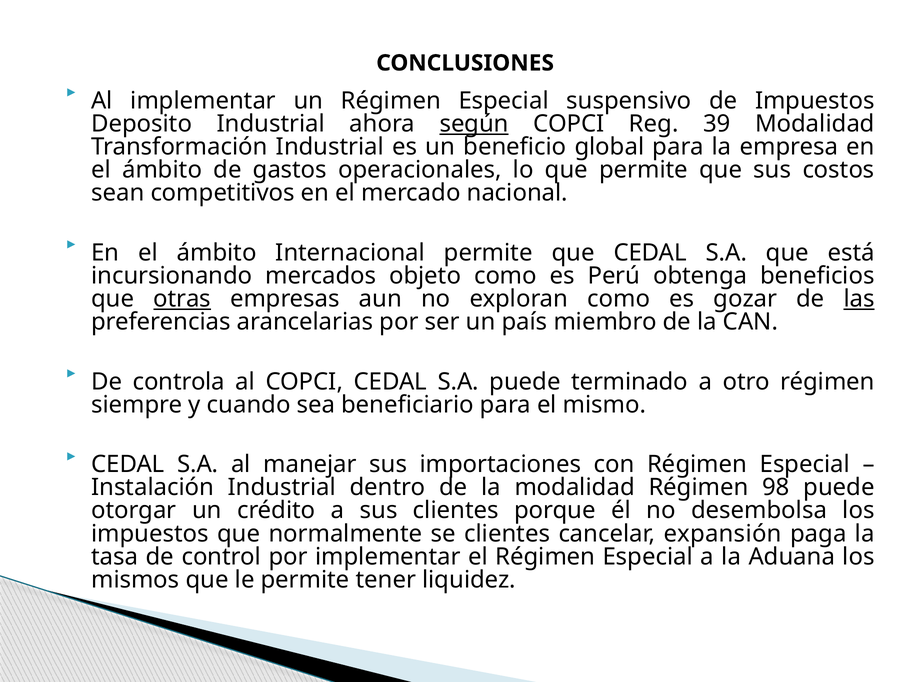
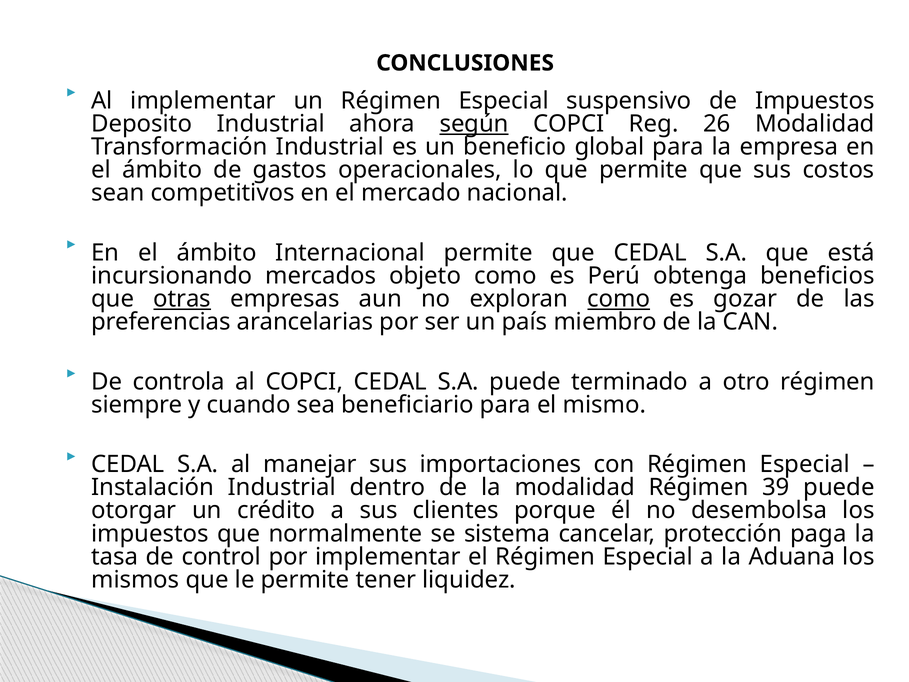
39: 39 -> 26 (717, 124)
como underline: none -> present (619, 299)
las underline: present -> none (859, 299)
98: 98 -> 39 (776, 487)
se clientes: clientes -> sistema (507, 533)
expansión: expansión -> protección (723, 533)
